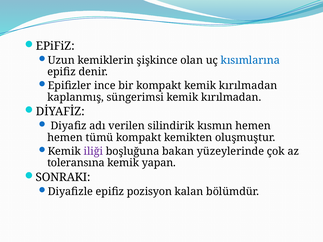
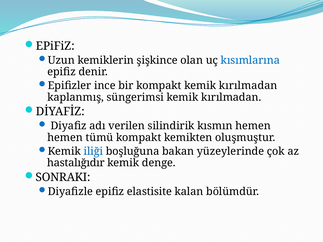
iliği colour: purple -> blue (93, 151)
toleransına: toleransına -> hastalığıdır (76, 163)
yapan: yapan -> denge (159, 163)
pozisyon: pozisyon -> elastisite (149, 192)
